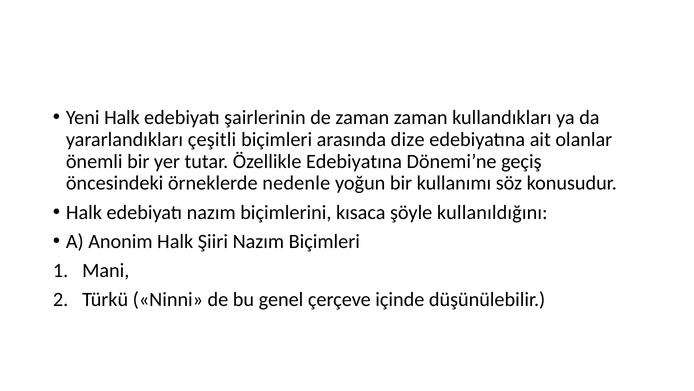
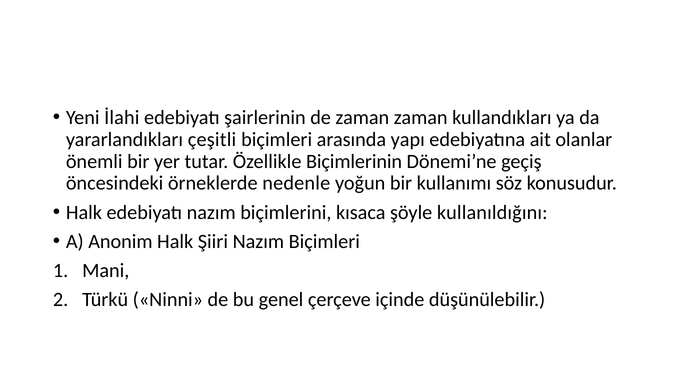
Yeni Halk: Halk -> İlahi (122, 117)
dize: dize -> yapı (408, 139)
Özellikle Edebiyatına: Edebiyatına -> Biçimlerinin (354, 161)
